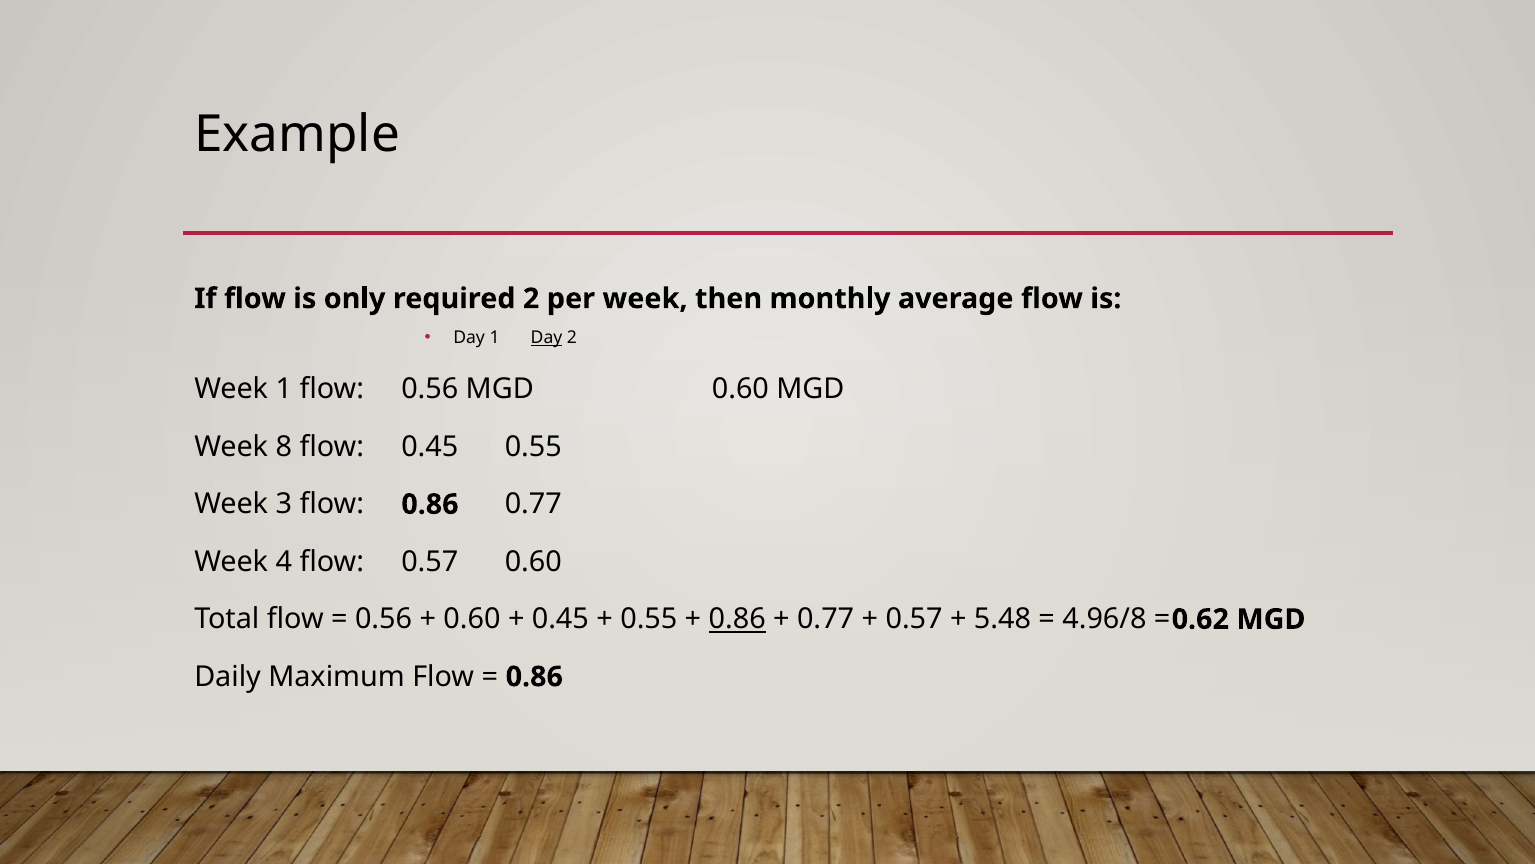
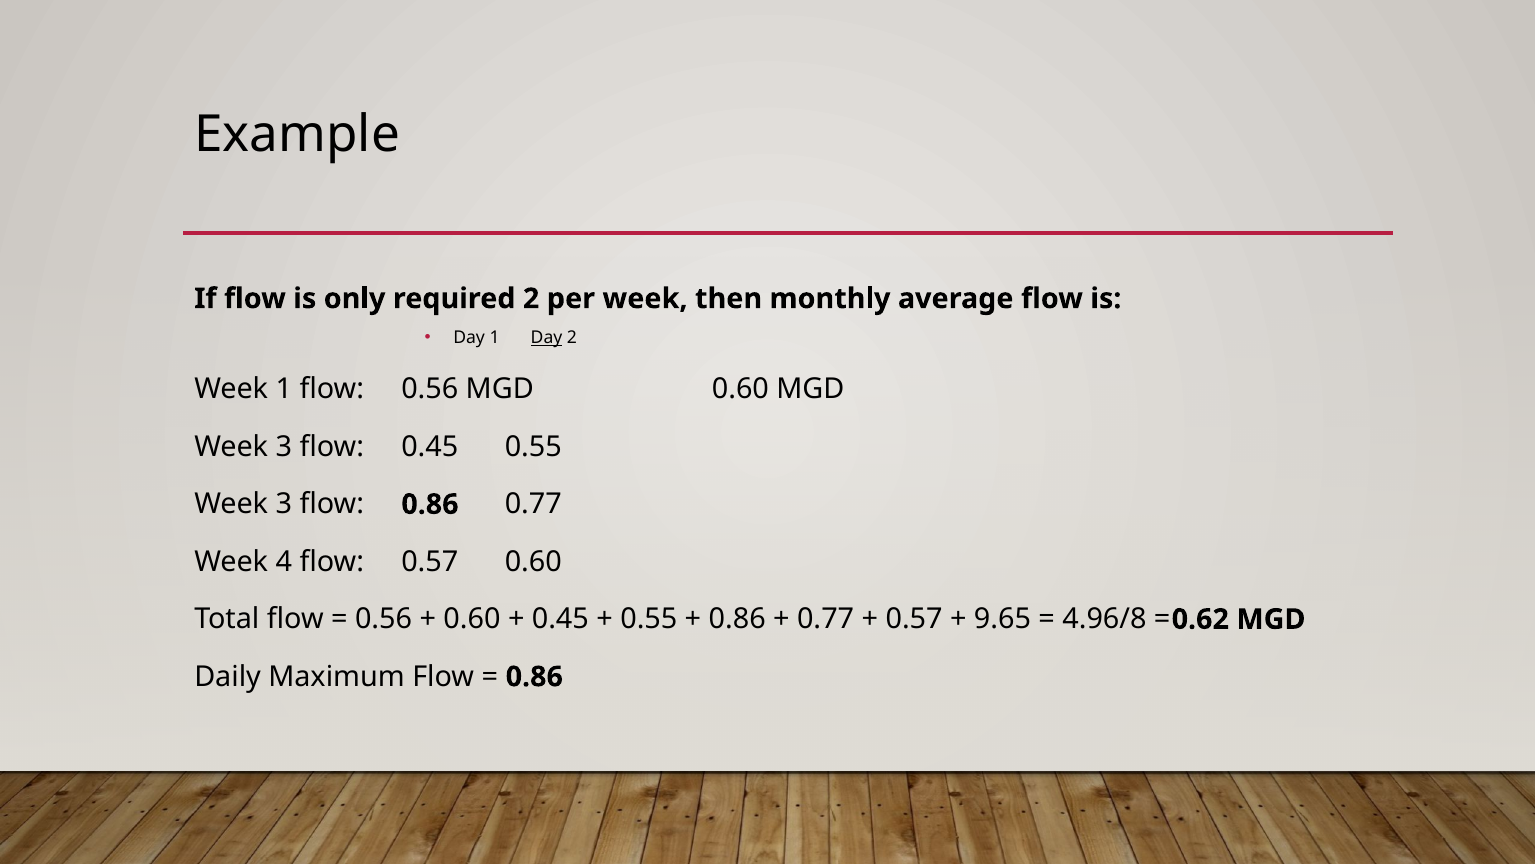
8: 8 -> 3 (284, 447)
0.86 underline: present -> none (737, 619)
5.48: 5.48 -> 9.65 (1002, 619)
